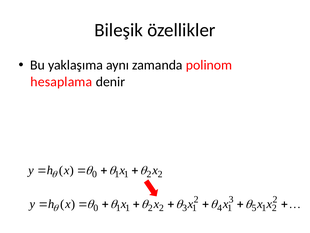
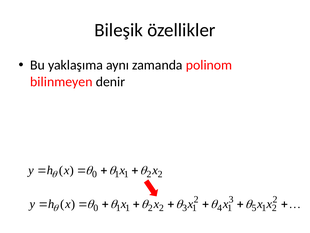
hesaplama: hesaplama -> bilinmeyen (61, 82)
